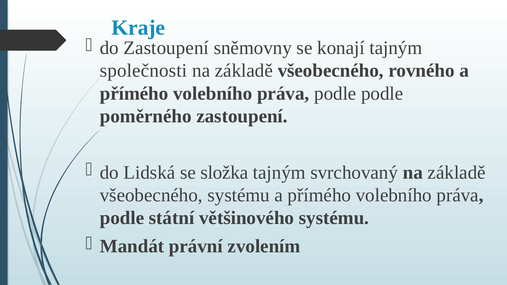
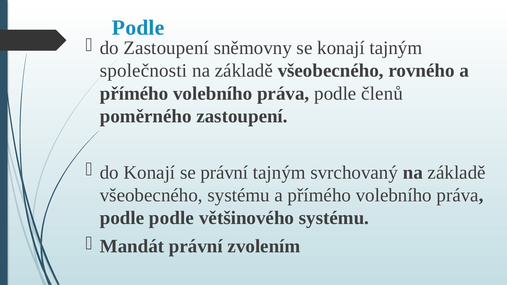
Kraje: Kraje -> Podle (138, 28)
podle podle: podle -> členů (382, 94)
do Lidská: Lidská -> Konají (149, 173)
se složka: složka -> právní (224, 173)
podle státní: státní -> podle (172, 218)
